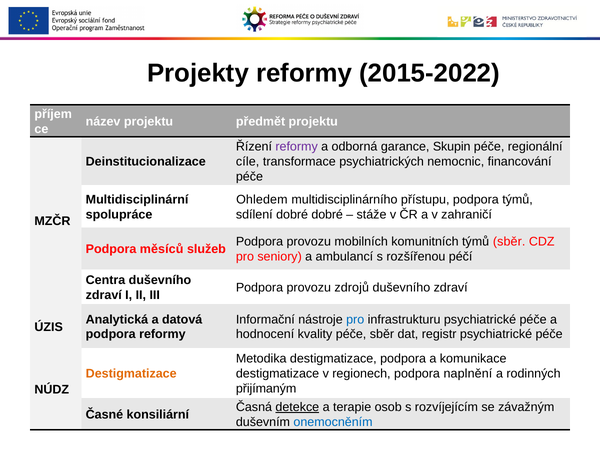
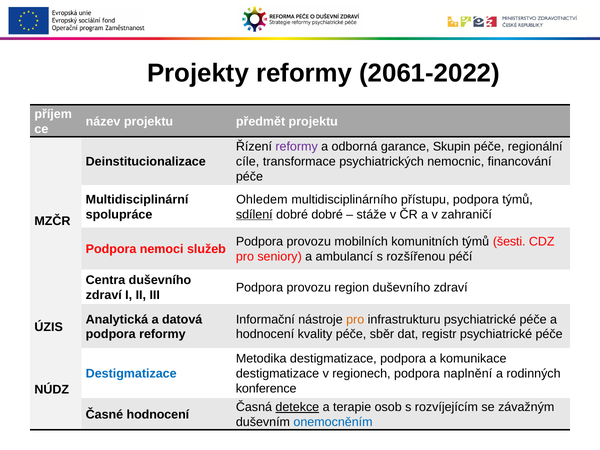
2015-2022: 2015-2022 -> 2061-2022 (430, 73)
sdílení underline: none -> present (254, 214)
týmů sběr: sběr -> šesti (509, 242)
měsíců: měsíců -> nemoci (162, 249)
zdrojů: zdrojů -> region (352, 288)
pro colour: blue -> orange (355, 319)
Destigmatizace colour: orange -> blue (131, 374)
přijímaným: přijímaným -> konference (266, 389)
Časné konsiliární: konsiliární -> hodnocení (158, 415)
